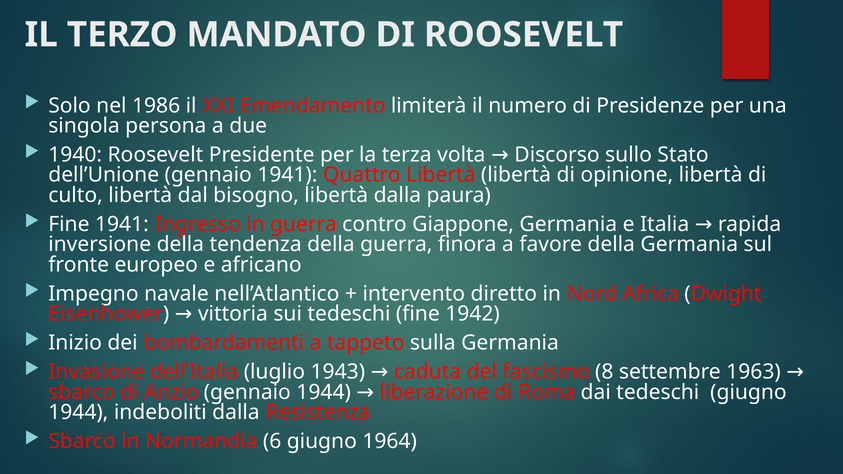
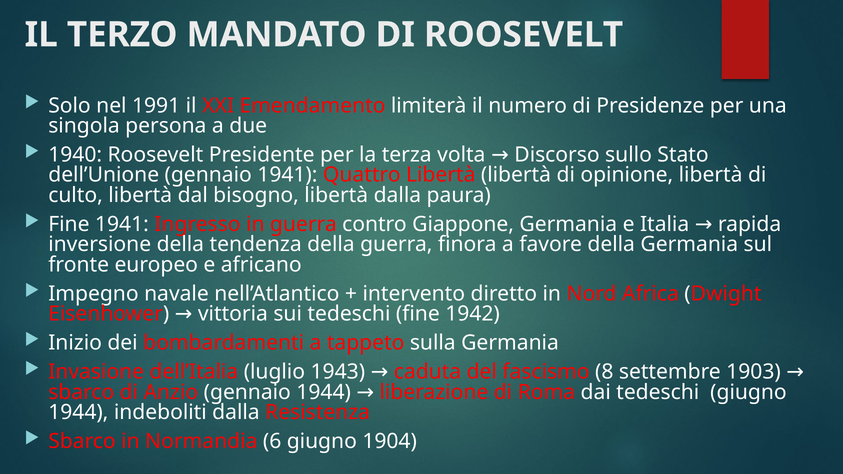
1986: 1986 -> 1991 (156, 106)
1963: 1963 -> 1903 (754, 372)
1964: 1964 -> 1904 (390, 442)
